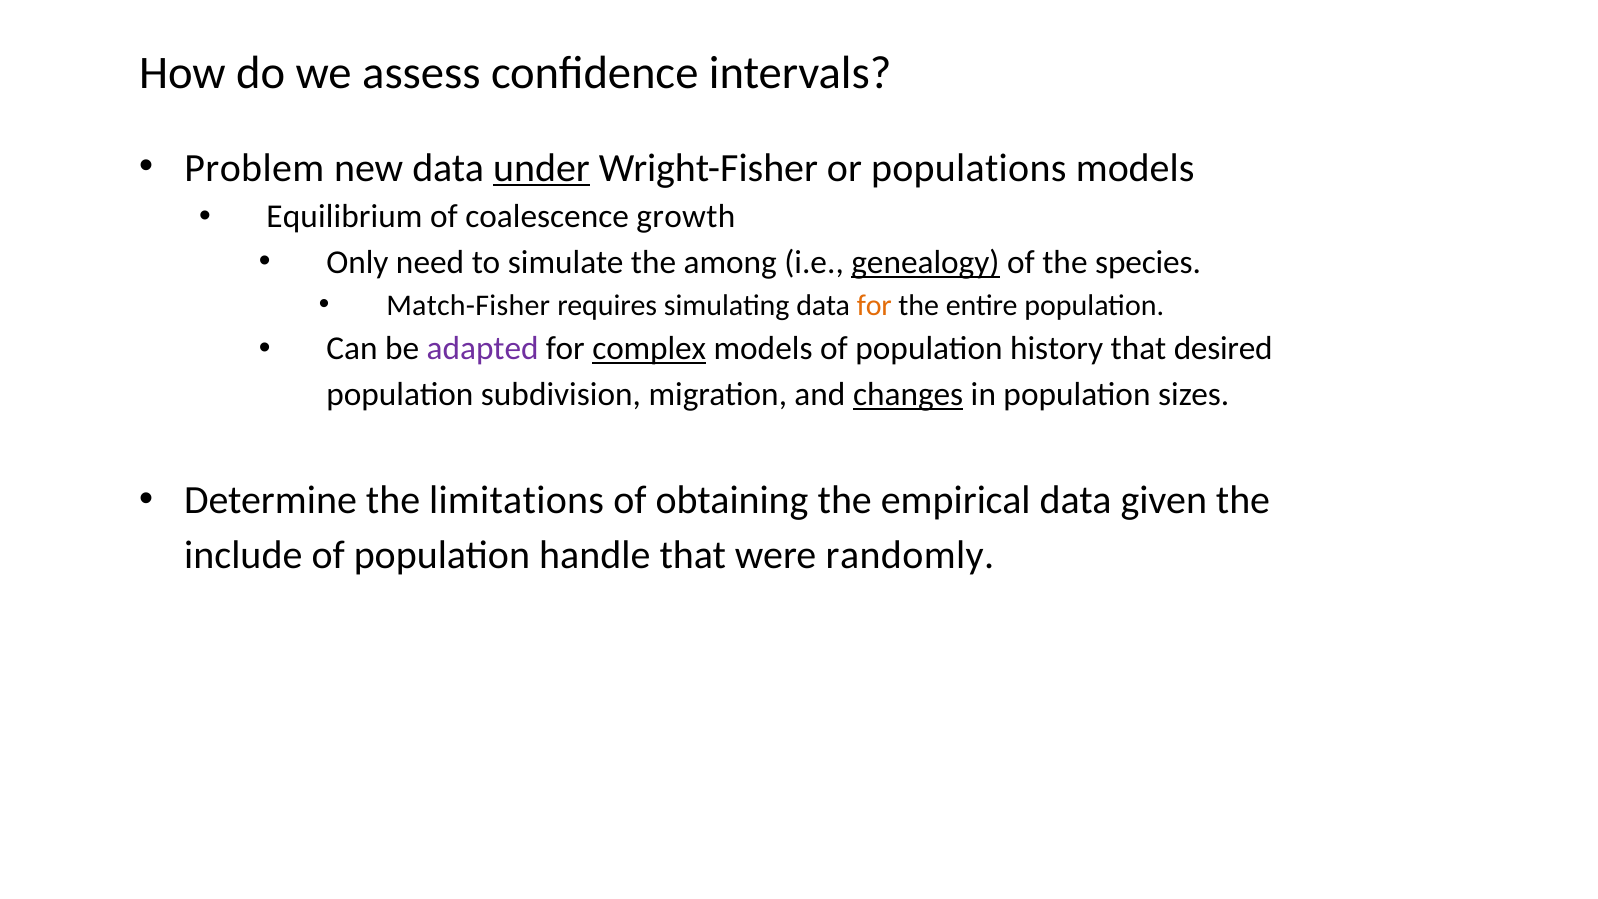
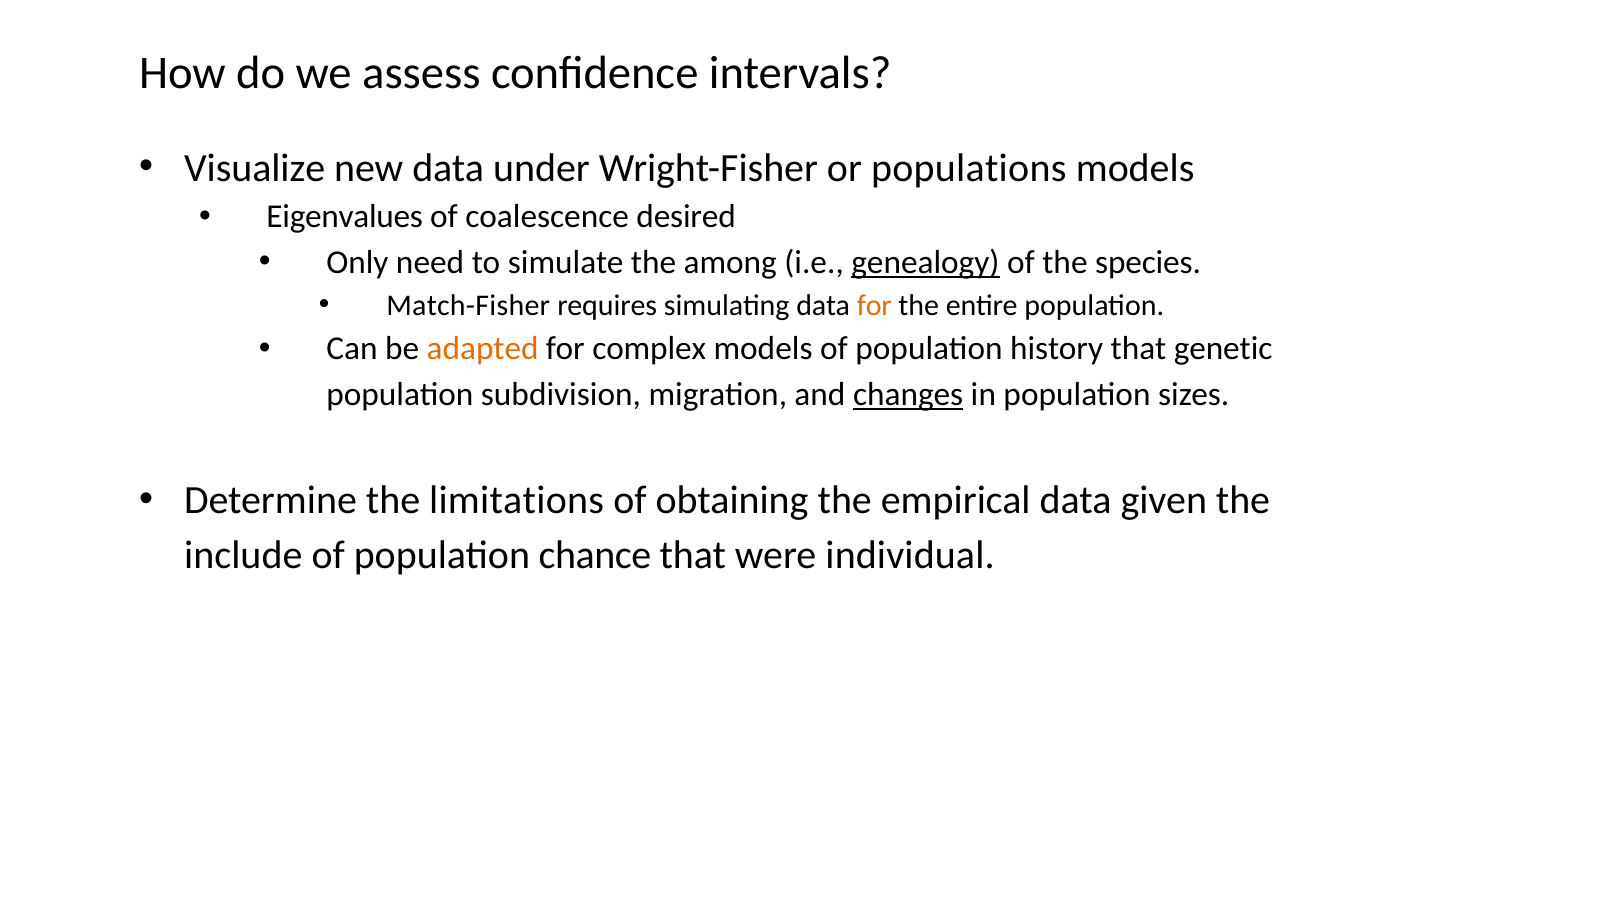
Problem: Problem -> Visualize (255, 168)
under underline: present -> none (541, 168)
Equilibrium: Equilibrium -> Eigenvalues (345, 217)
growth: growth -> desired (686, 217)
adapted colour: purple -> orange (483, 349)
complex underline: present -> none (649, 349)
desired: desired -> genetic (1223, 349)
handle: handle -> chance (595, 555)
randomly: randomly -> individual (910, 555)
